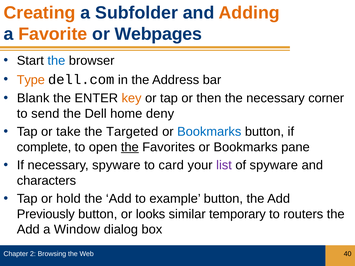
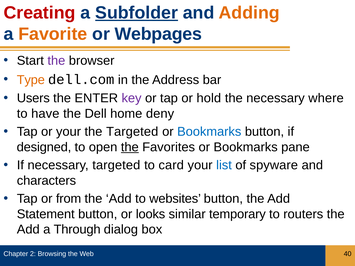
Creating colour: orange -> red (40, 13)
Subfolder underline: none -> present (137, 13)
the colour: blue -> purple (56, 61)
Blank: Blank -> Users (33, 98)
key colour: orange -> purple (132, 98)
then: then -> hold (209, 98)
corner: corner -> where (326, 98)
send: send -> have (45, 114)
or take: take -> your (69, 132)
complete: complete -> designed (44, 147)
necessary spyware: spyware -> targeted (116, 165)
list colour: purple -> blue (224, 165)
hold: hold -> from (69, 199)
example: example -> websites (175, 199)
Previously: Previously -> Statement (46, 214)
Window: Window -> Through (77, 230)
